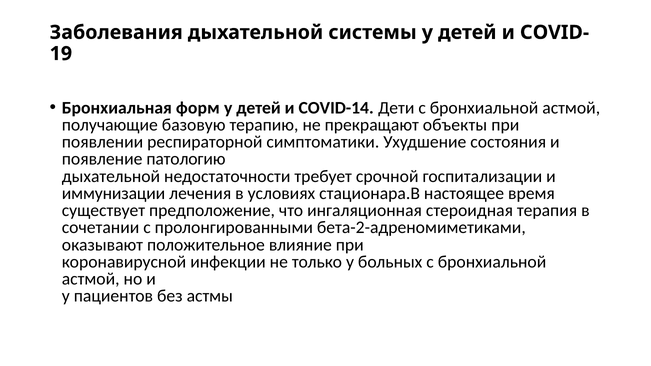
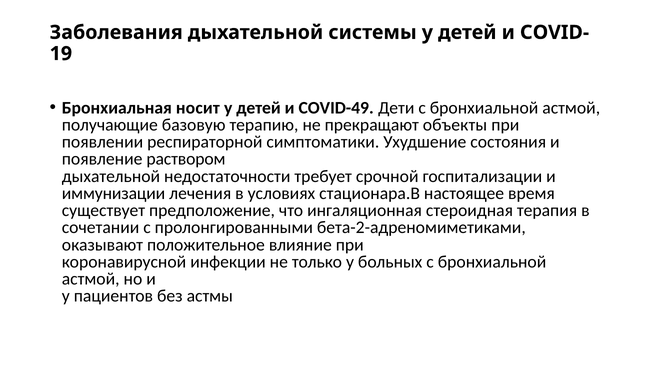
форм: форм -> носит (198, 108)
СOVID-14: СOVID-14 -> СOVID-49 (336, 108)
патологию: патологию -> раствором (186, 159)
